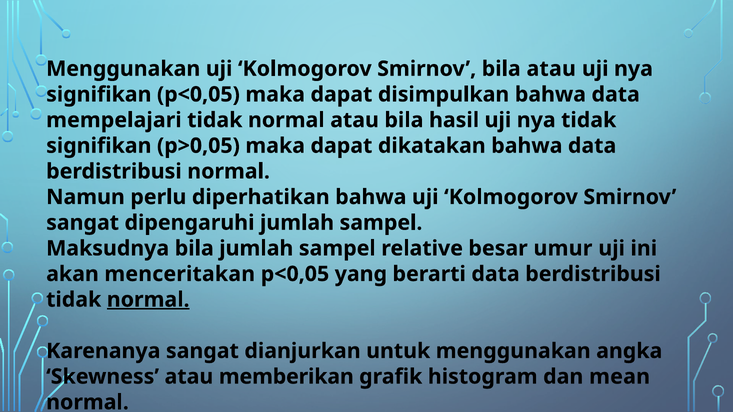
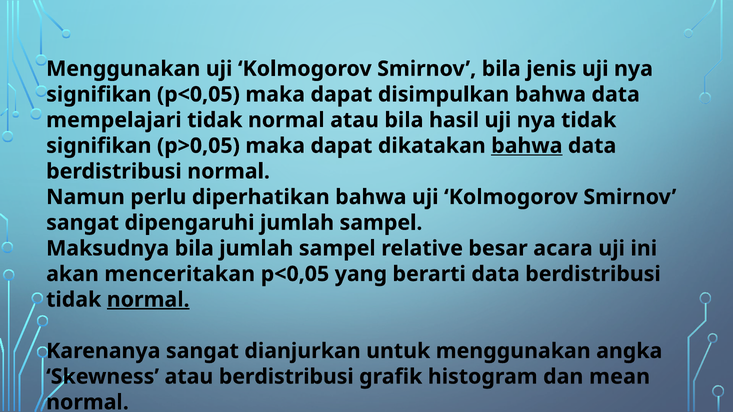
bila atau: atau -> jenis (551, 69)
bahwa underline: none -> present (527, 146)
umur: umur -> acara (563, 249)
atau memberikan: memberikan -> berdistribusi (286, 377)
